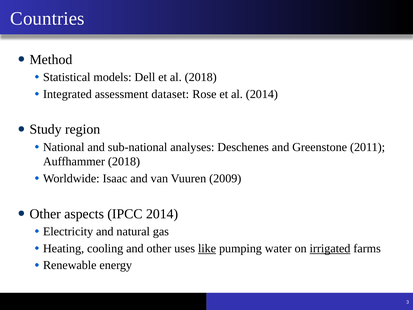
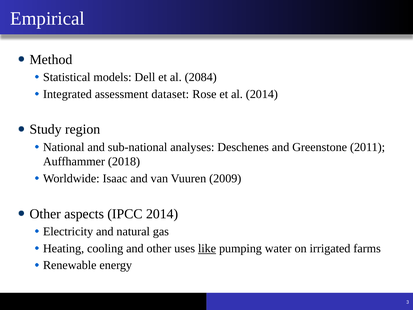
Countries: Countries -> Empirical (48, 19)
al 2018: 2018 -> 2084 (201, 77)
irrigated underline: present -> none (330, 248)
